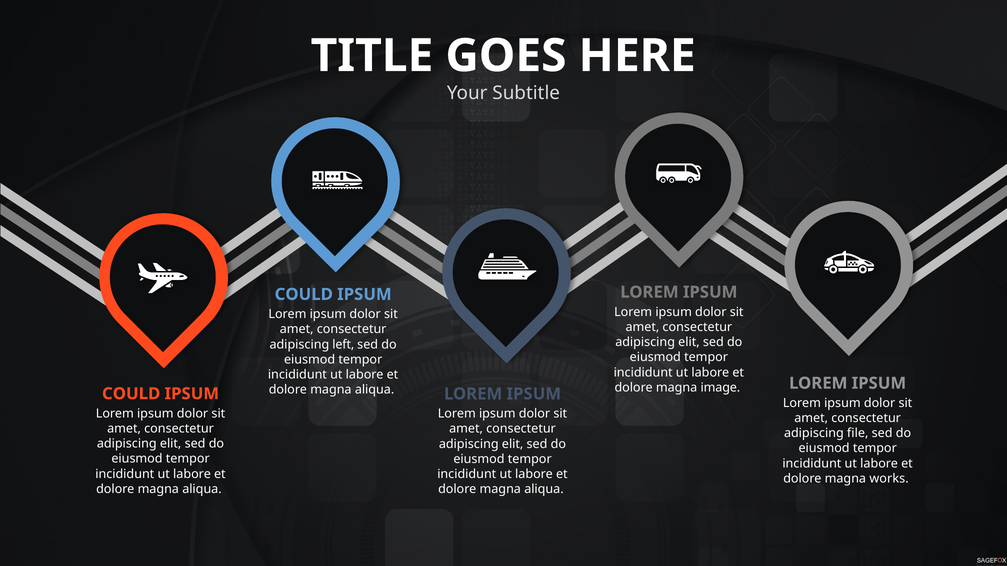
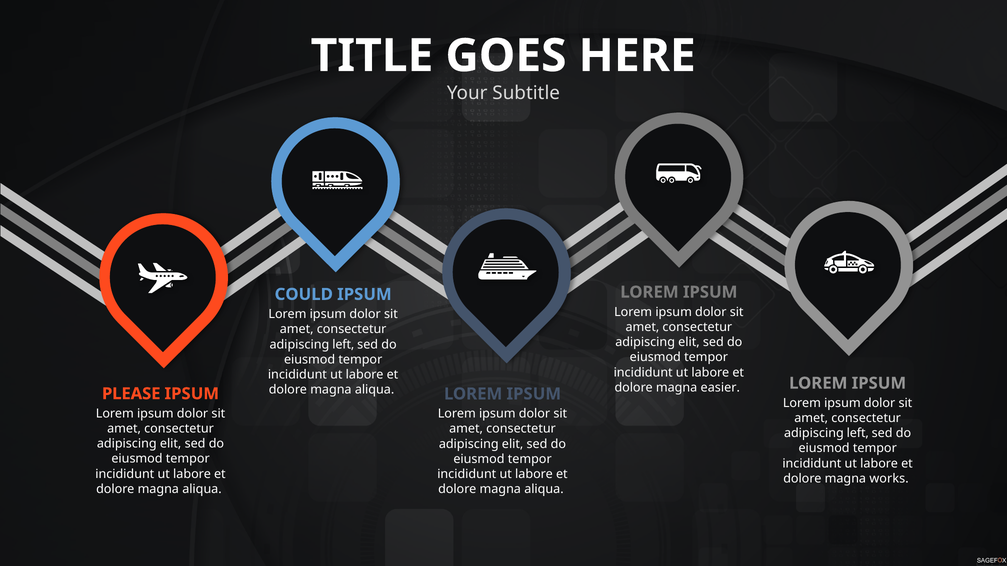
image: image -> easier (720, 388)
COULD: COULD -> PLEASE (131, 394)
file: file -> left (858, 434)
